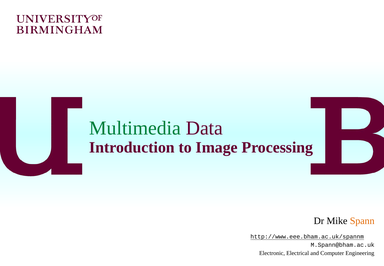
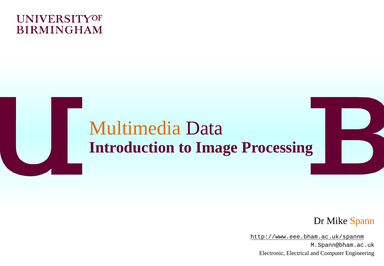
Multimedia colour: green -> orange (135, 128)
